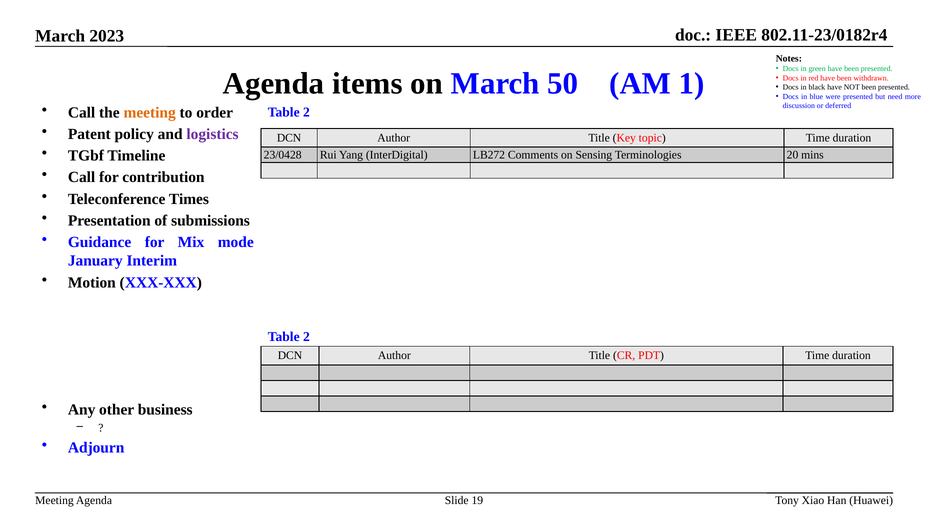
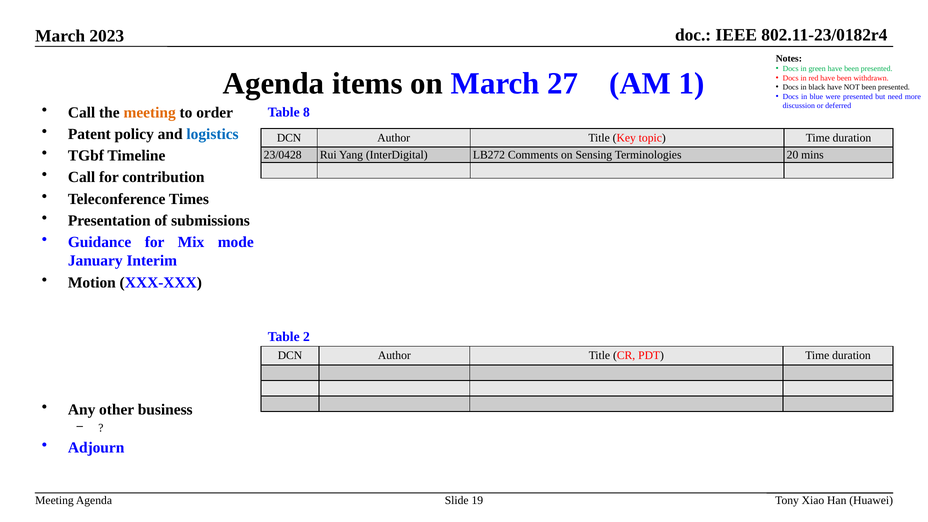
50: 50 -> 27 (563, 83)
2: 2 -> 8 (306, 112)
logistics colour: purple -> blue (213, 134)
